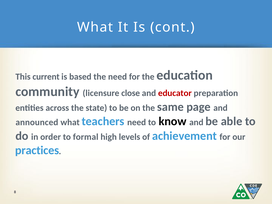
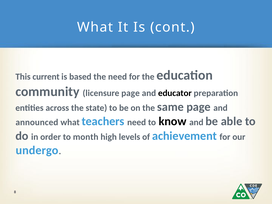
licensure close: close -> page (131, 93)
educator colour: red -> black (175, 93)
formal: formal -> month (86, 137)
practices: practices -> undergo (37, 150)
